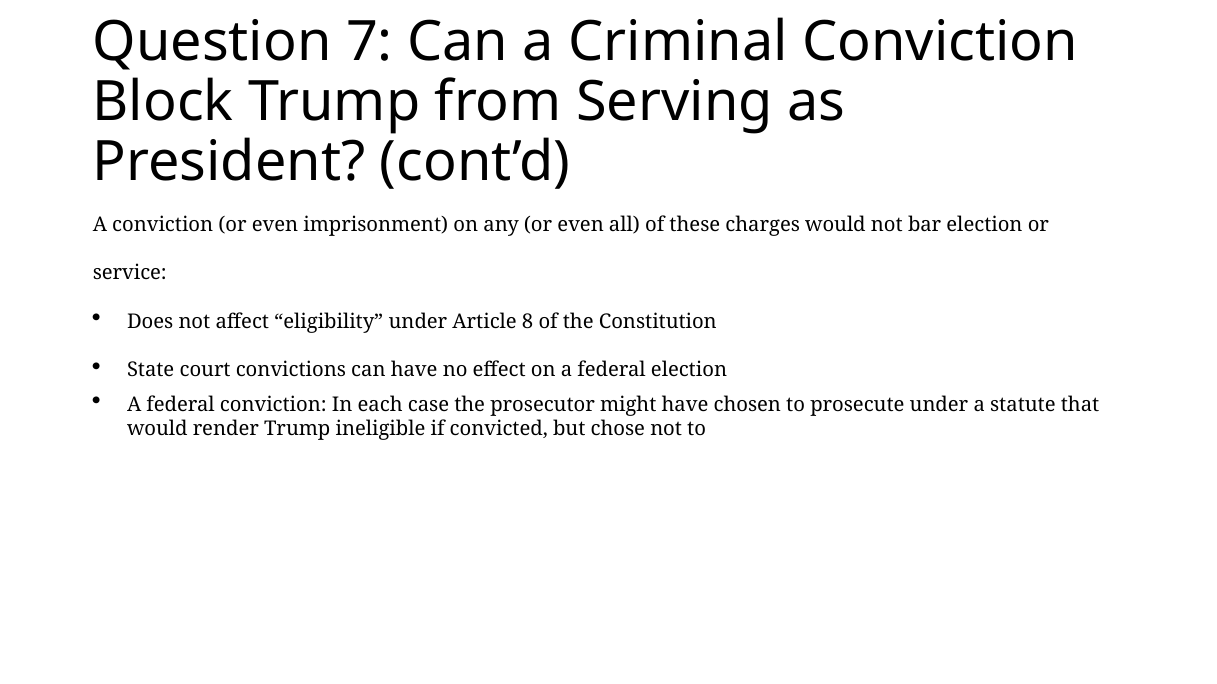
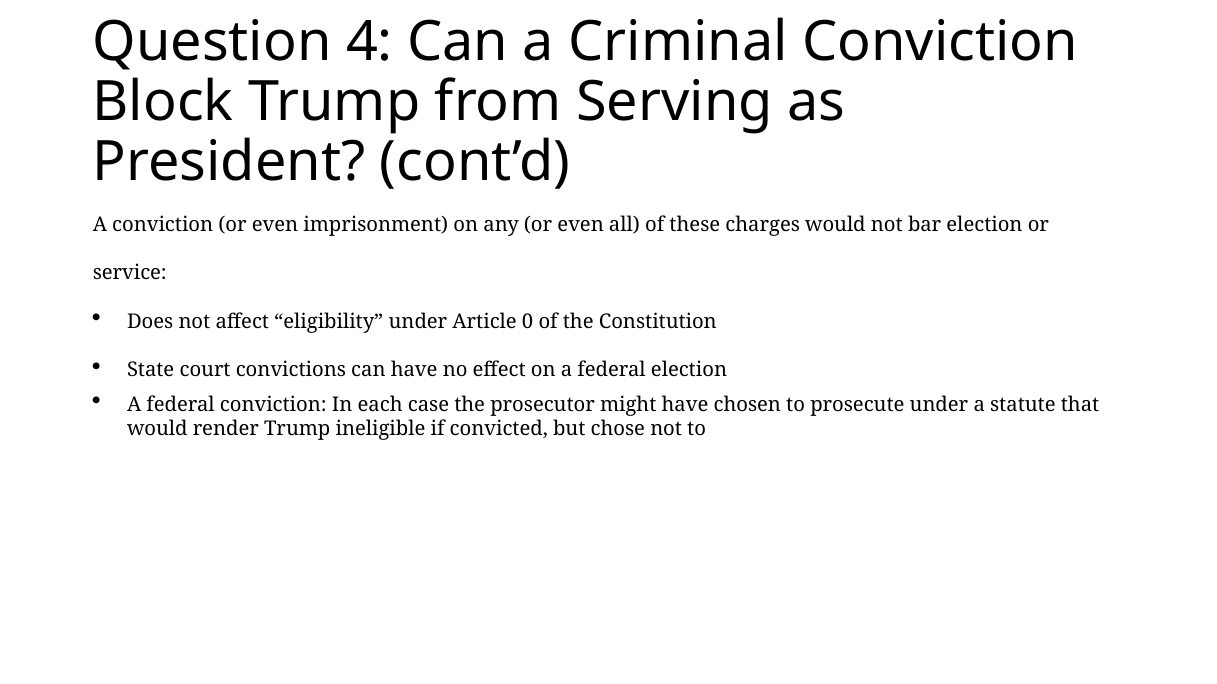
7: 7 -> 4 (369, 42)
8: 8 -> 0 (528, 322)
